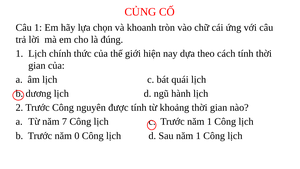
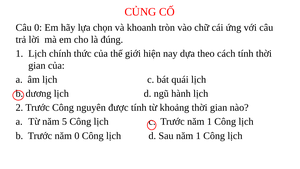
Câu 1: 1 -> 0 (38, 27)
7: 7 -> 5 (64, 122)
